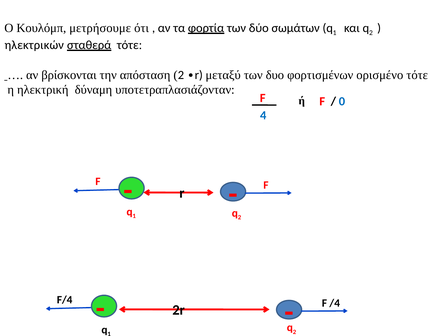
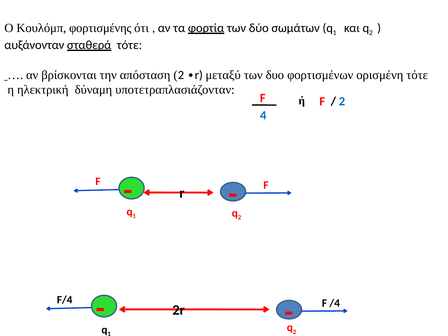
μετρήσουμε: μετρήσουμε -> φορτισμένης (100, 28)
ηλεκτρικών: ηλεκτρικών -> αυξάνονταν (34, 45)
ορισμένο: ορισμένο -> ορισμένη (380, 75)
0: 0 -> 2 (342, 102)
